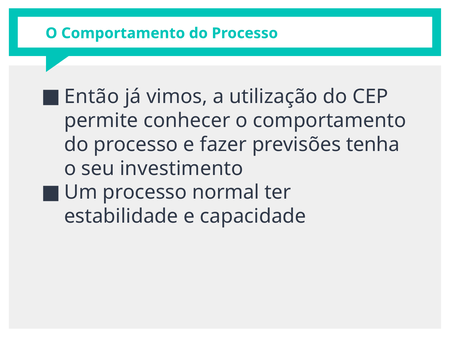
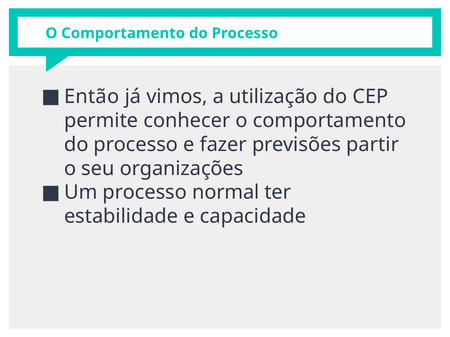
tenha: tenha -> partir (373, 145)
investimento: investimento -> organizações (182, 169)
